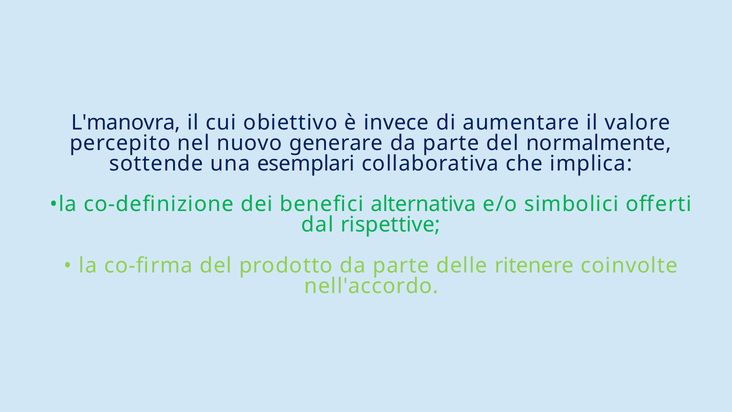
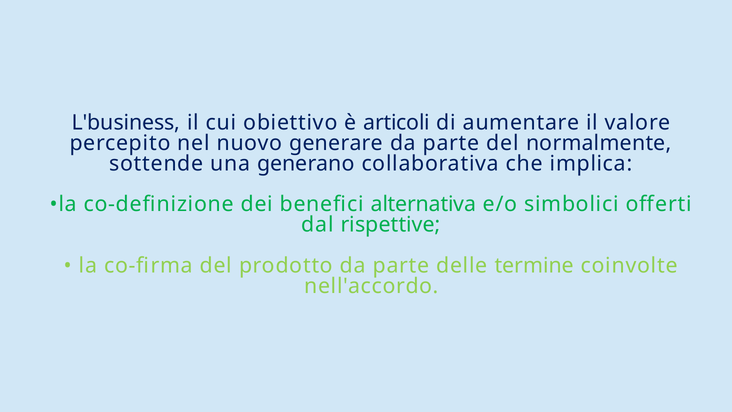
L'manovra: L'manovra -> L'business (126, 123)
invece: invece -> articoli (397, 123)
esemplari: esemplari -> generano (306, 163)
ritenere: ritenere -> termine (534, 266)
